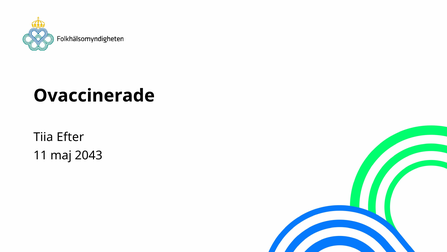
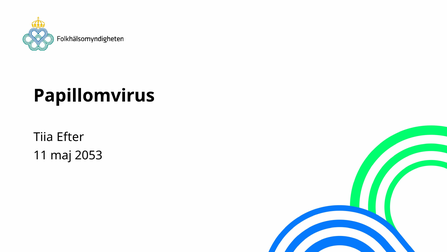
Ovaccinerade: Ovaccinerade -> Papillomvirus (94, 95)
2043: 2043 -> 2053 (89, 155)
